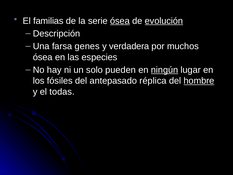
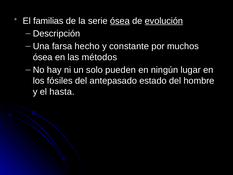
genes: genes -> hecho (87, 46)
verdadera: verdadera -> constante (129, 46)
especies: especies -> métodos (99, 57)
ningún underline: present -> none (165, 70)
réplica: réplica -> estado (153, 81)
hombre underline: present -> none (199, 81)
todas: todas -> hasta (62, 92)
